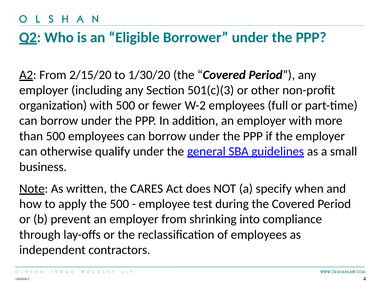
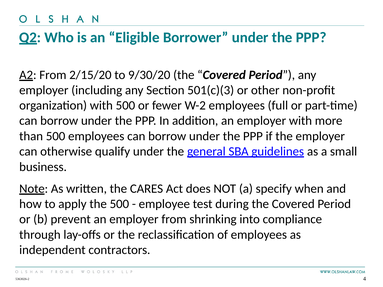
1/30/20: 1/30/20 -> 9/30/20 (149, 75)
